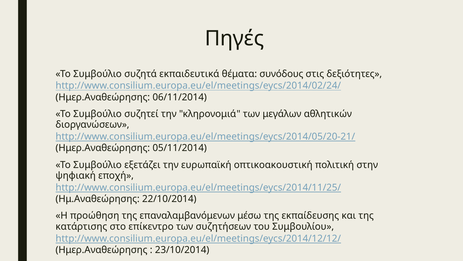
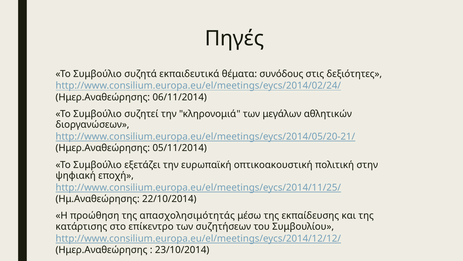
επαναλαμβανόμενων: επαναλαμβανόμενων -> απασχολησιμότητάς (187, 215)
